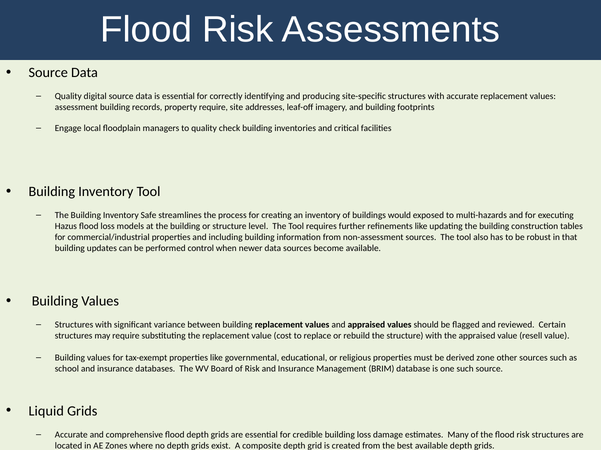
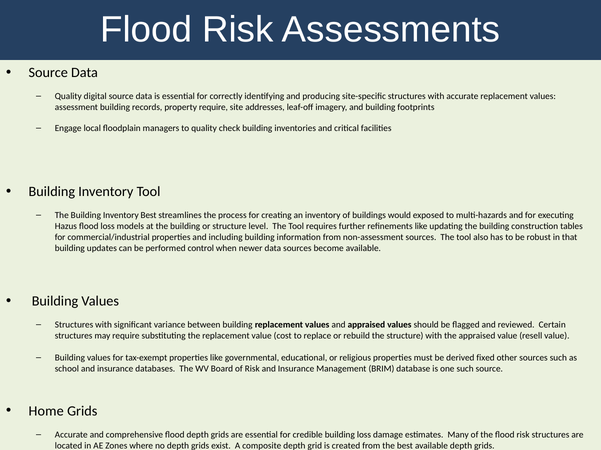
Inventory Safe: Safe -> Best (149, 216)
zone: zone -> fixed (486, 358)
Liquid: Liquid -> Home (46, 412)
